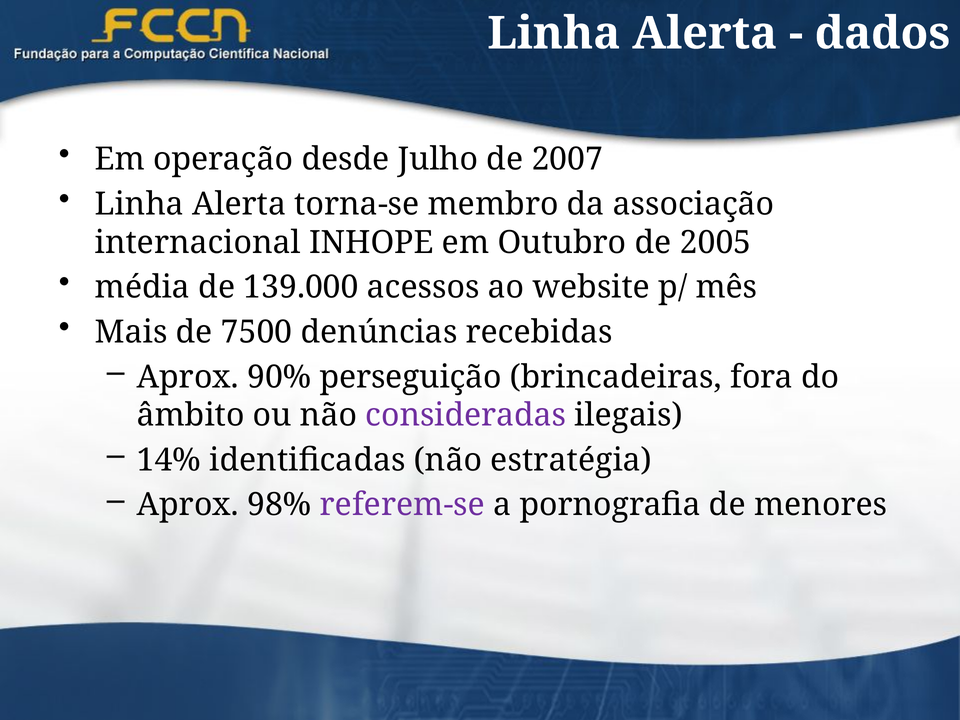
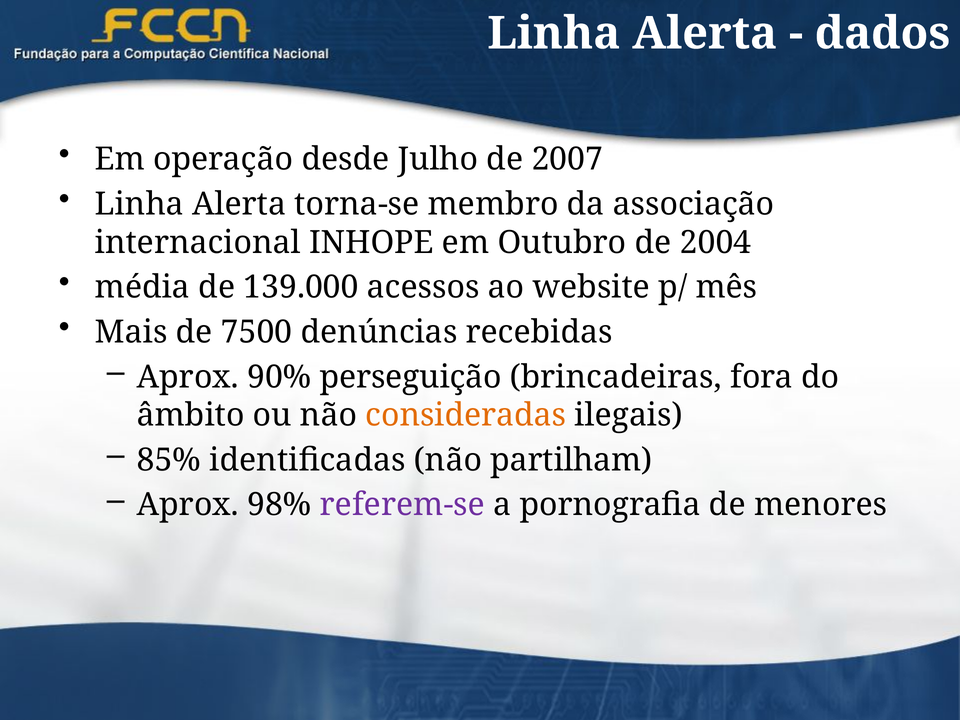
2005: 2005 -> 2004 (716, 243)
consideradas colour: purple -> orange (466, 415)
14%: 14% -> 85% (169, 460)
estratégia: estratégia -> partilham (571, 460)
